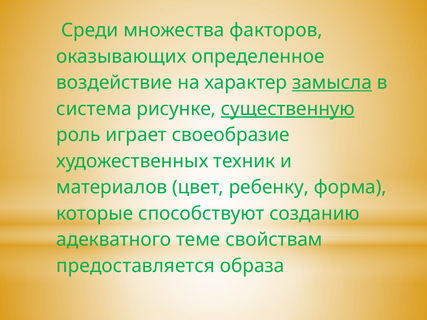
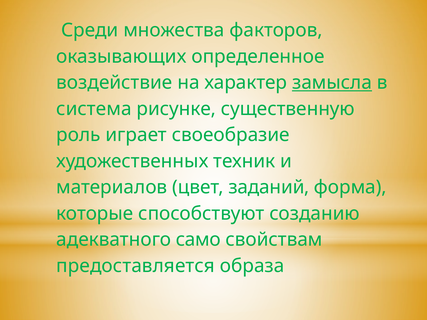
существенную underline: present -> none (288, 109)
ребенку: ребенку -> заданий (269, 188)
теме: теме -> само (198, 240)
